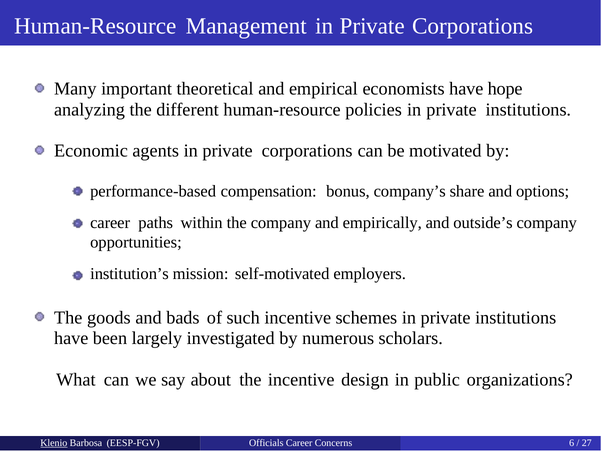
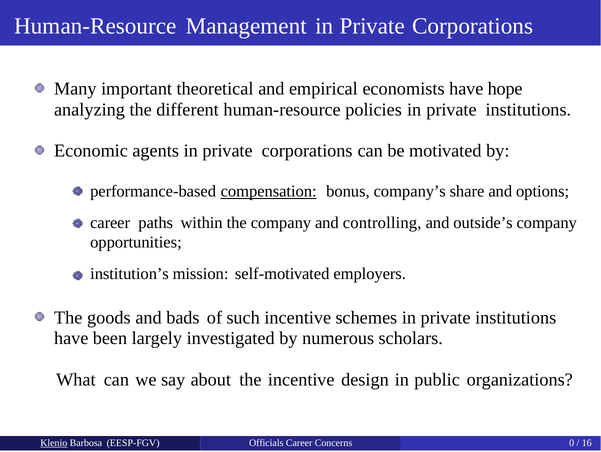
compensation underline: none -> present (269, 191)
empirically: empirically -> controlling (382, 223)
6: 6 -> 0 (572, 443)
27: 27 -> 16 (587, 443)
